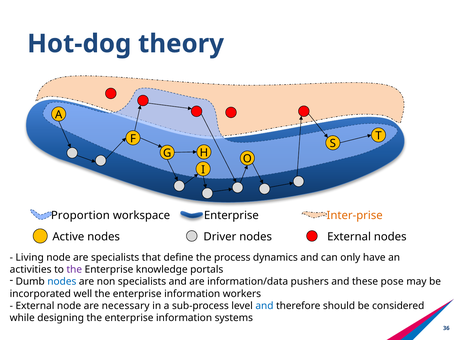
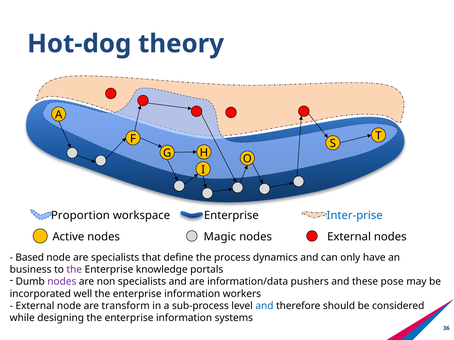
Inter-prise colour: orange -> blue (355, 216)
Driver: Driver -> Magic (220, 237)
Living: Living -> Based (30, 258)
activities: activities -> business (31, 270)
nodes colour: blue -> purple (62, 282)
necessary: necessary -> transform (126, 306)
